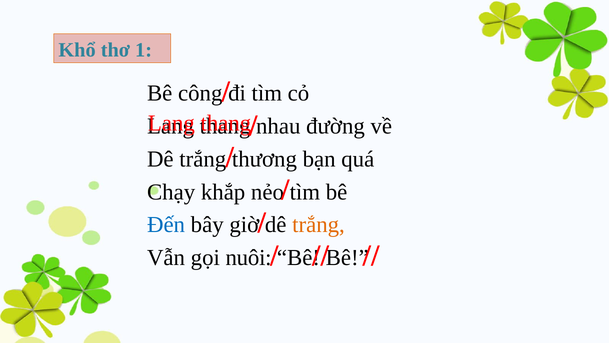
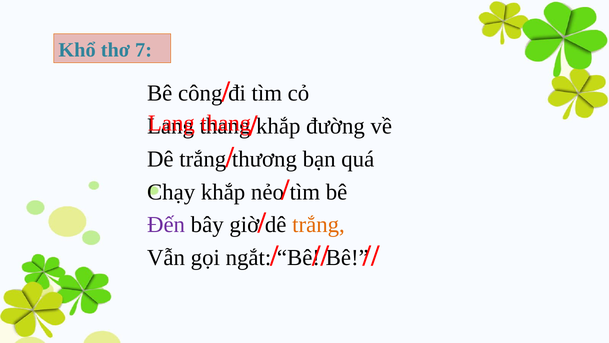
1: 1 -> 7 (144, 50)
nhau: nhau -> khắp (278, 126)
Đến colour: blue -> purple (166, 225)
nuôi: nuôi -> ngắt (248, 257)
